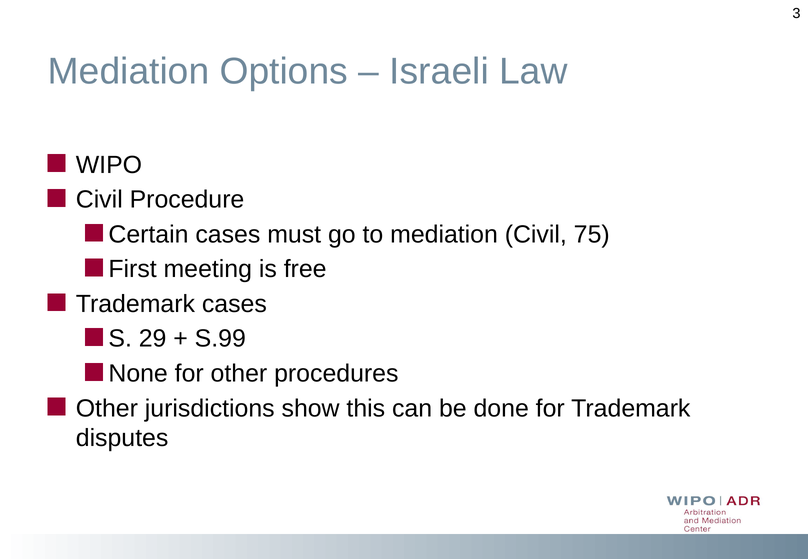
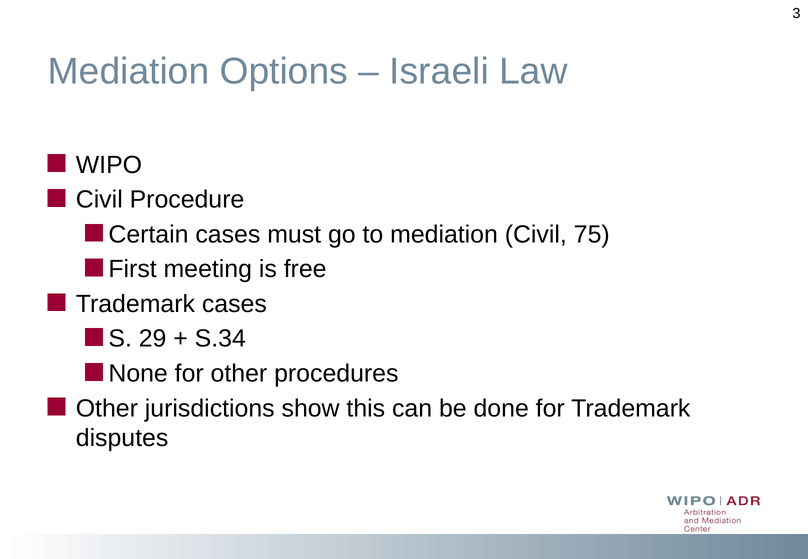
S.99: S.99 -> S.34 (220, 339)
